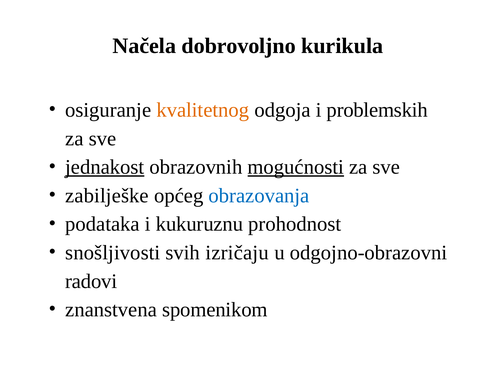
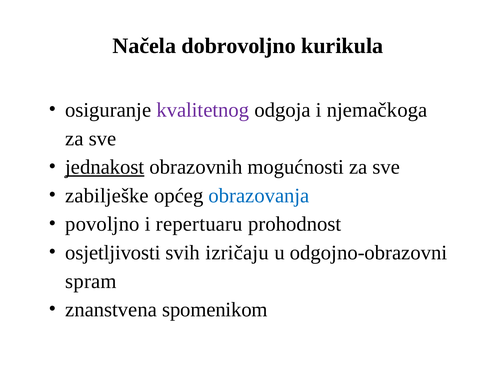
kvalitetnog colour: orange -> purple (203, 110)
problemskih: problemskih -> njemačkoga (377, 110)
mogućnosti underline: present -> none (296, 167)
podataka: podataka -> povoljno (102, 224)
kukuruznu: kukuruznu -> repertuaru (199, 224)
snošljivosti: snošljivosti -> osjetljivosti (113, 253)
radovi: radovi -> spram (91, 281)
